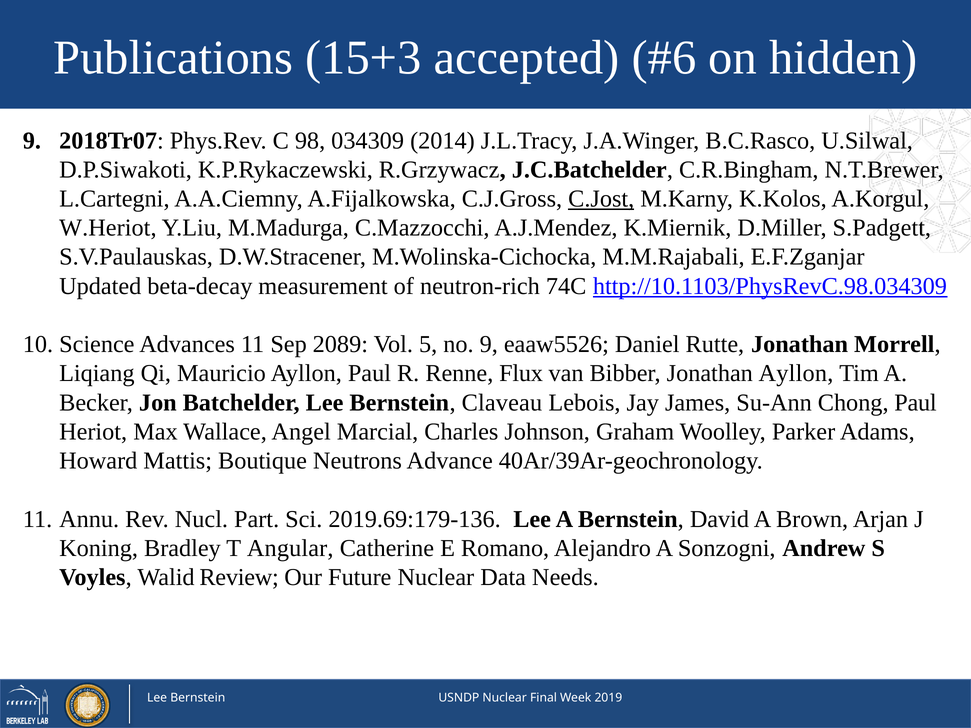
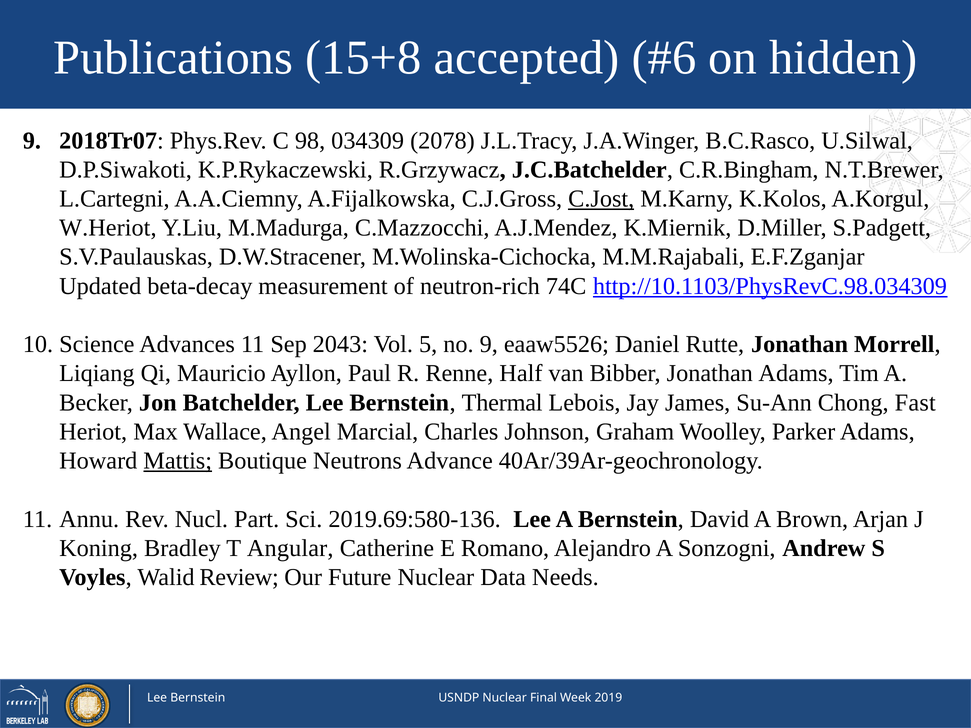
15+3: 15+3 -> 15+8 (363, 58)
2014: 2014 -> 2078 (442, 141)
2089: 2089 -> 2043 (340, 344)
Flux: Flux -> Half (521, 374)
Jonathan Ayllon: Ayllon -> Adams (796, 374)
Claveau: Claveau -> Thermal (502, 403)
Chong Paul: Paul -> Fast (915, 403)
Mattis underline: none -> present (178, 461)
2019.69:179-136: 2019.69:179-136 -> 2019.69:580-136 (415, 519)
